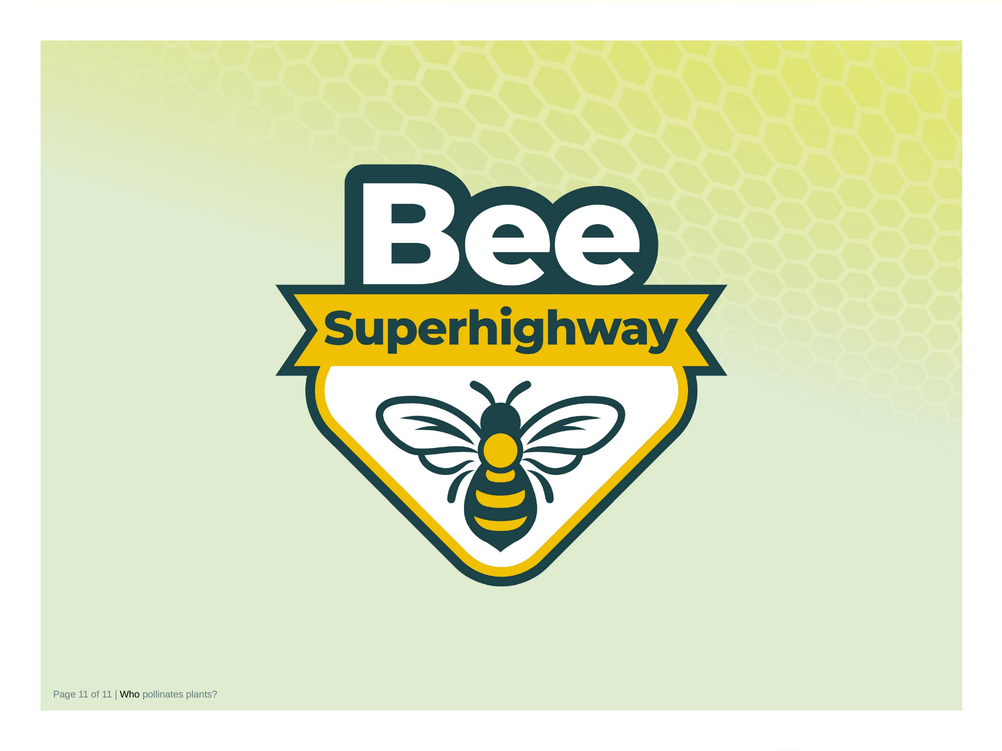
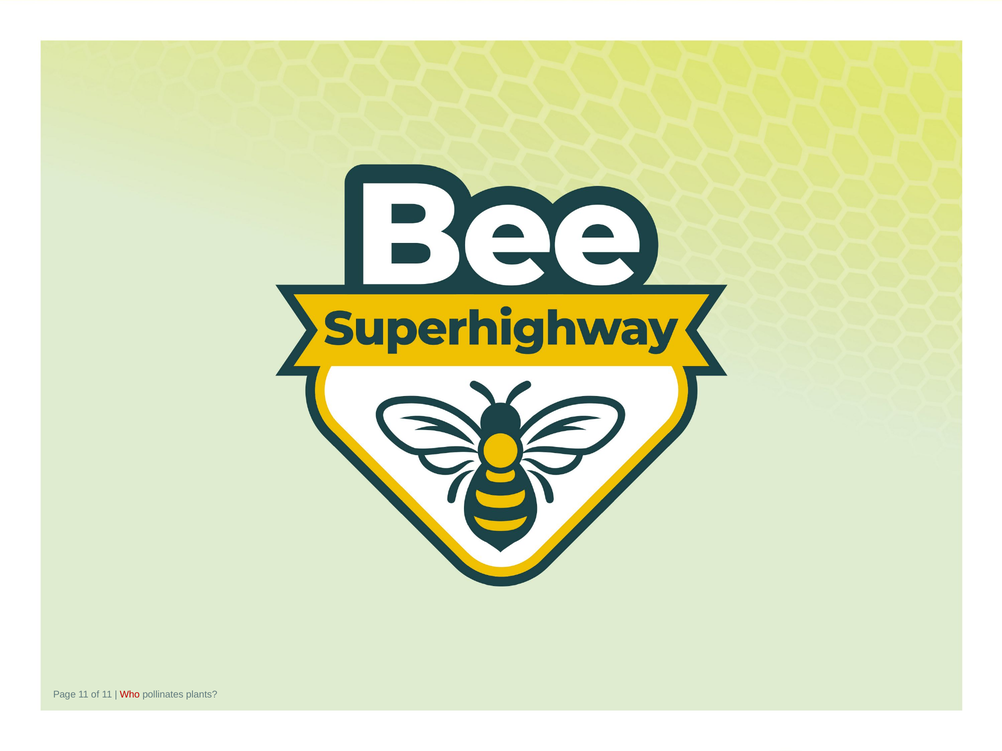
Who colour: black -> red (130, 695)
